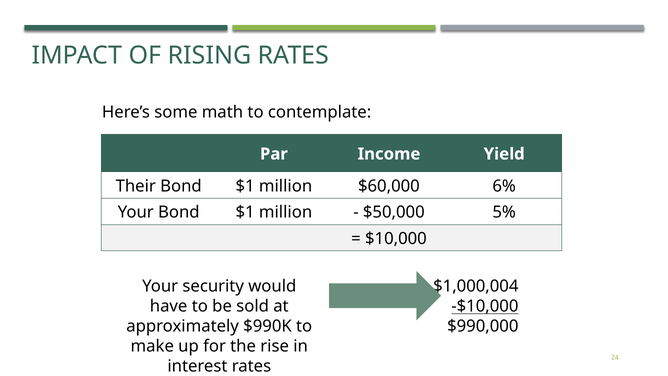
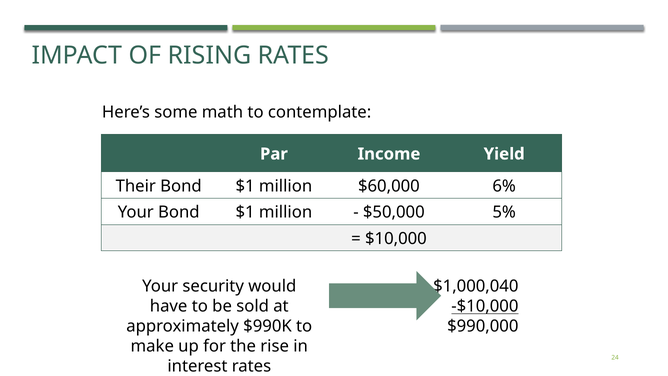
$1,000,004: $1,000,004 -> $1,000,040 (476, 286)
